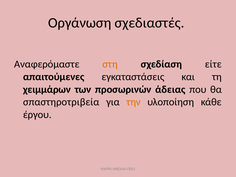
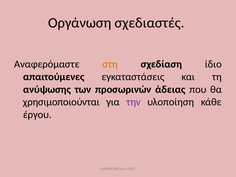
είτε: είτε -> ίδιο (213, 64)
χειμμάρων: χειμμάρων -> ανύψωσης (47, 89)
σπαστηροτριβεία: σπαστηροτριβεία -> χρησιμοποιούνται (61, 102)
την colour: orange -> purple (134, 102)
